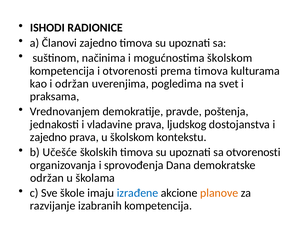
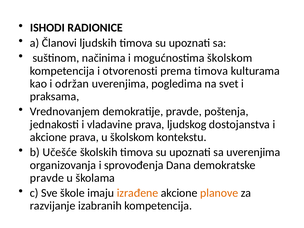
Članovi zajedno: zajedno -> ljudskih (98, 43)
zajedno: zajedno -> akcione (48, 137)
sa otvorenosti: otvorenosti -> uverenjima (253, 152)
održan: održan -> pravde (47, 178)
izrađene colour: blue -> orange (137, 193)
